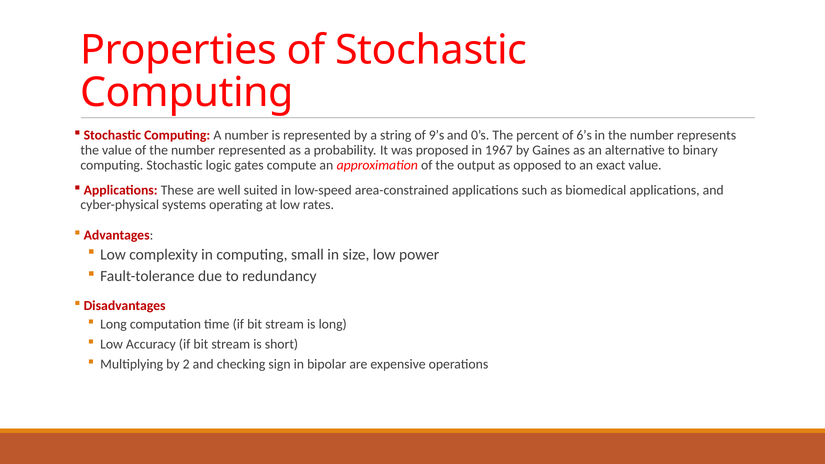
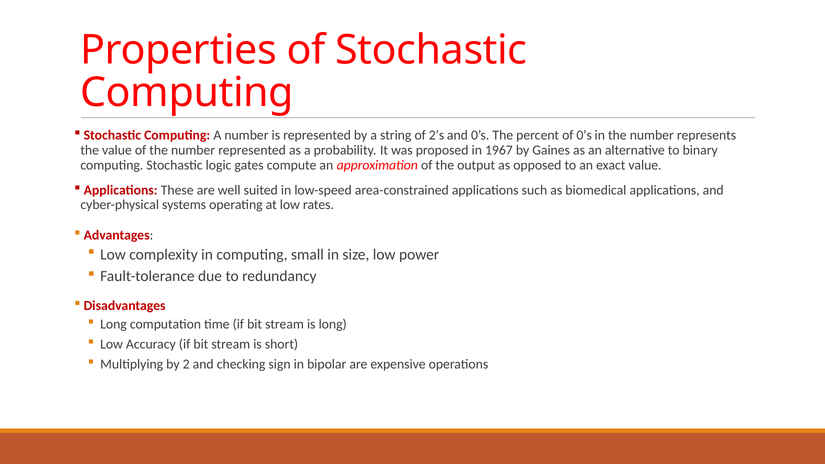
9’s: 9’s -> 2’s (437, 135)
of 6’s: 6’s -> 0’s (584, 135)
